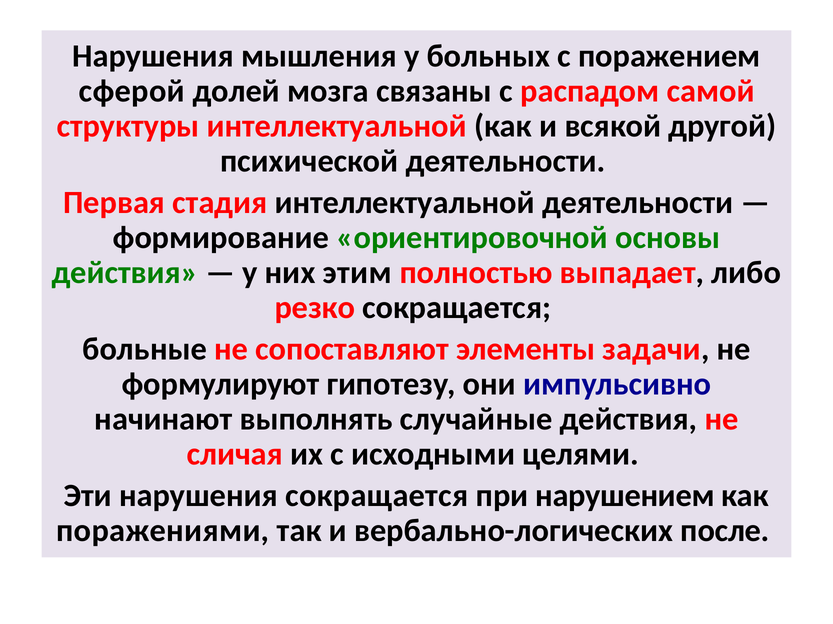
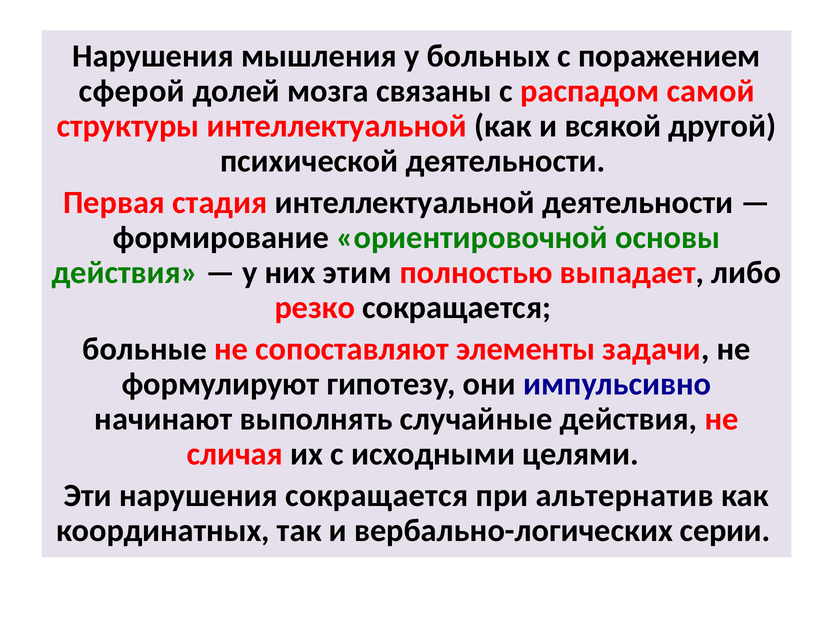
нарушением: нарушением -> альтернатив (625, 496)
поражениями: поражениями -> координатных (163, 531)
после: после -> серии (725, 531)
